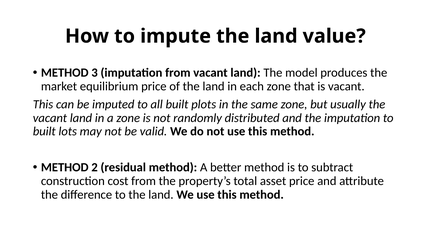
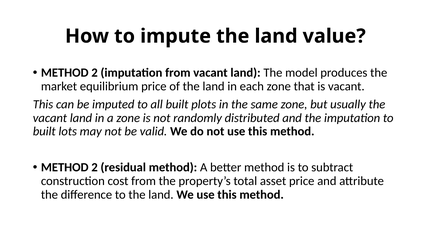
3: 3 -> 2 (95, 73)
